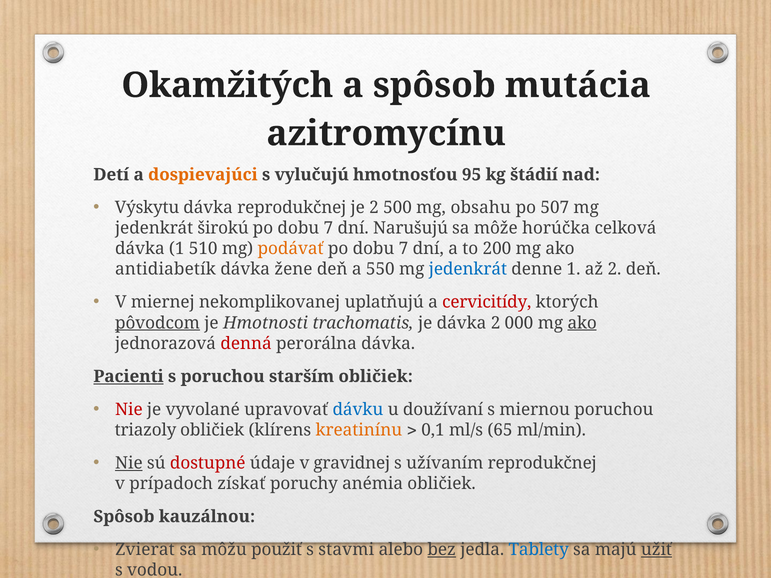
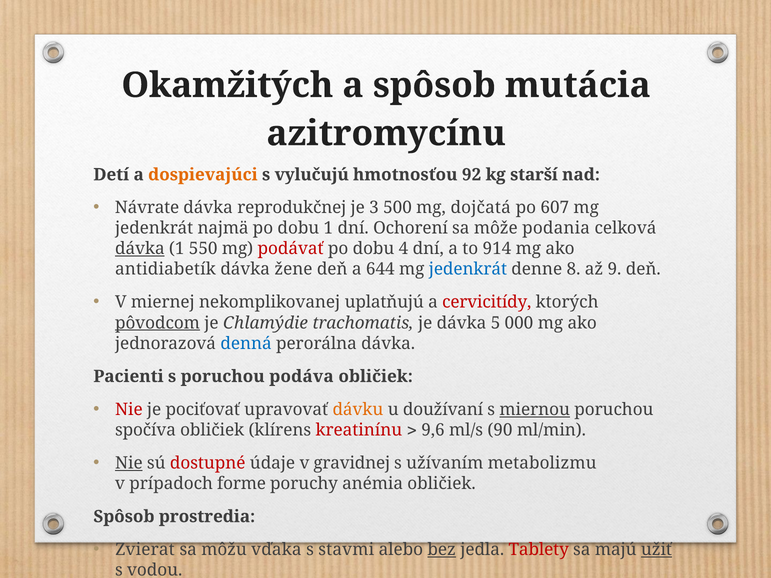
95: 95 -> 92 (472, 175)
štádií: štádií -> starší (534, 175)
Výskytu: Výskytu -> Návrate (147, 208)
je 2: 2 -> 3 (374, 208)
obsahu: obsahu -> dojčatá (481, 208)
507: 507 -> 607 (555, 208)
širokú: širokú -> najmä (223, 228)
7: 7 -> 1 (328, 228)
Narušujú: Narušujú -> Ochorení (411, 228)
horúčka: horúčka -> podania (556, 228)
dávka underline: none -> present (140, 249)
510: 510 -> 550 (203, 249)
podávať colour: orange -> red (291, 249)
7: 7 -> 4 (403, 249)
200: 200 -> 914 (497, 249)
550: 550 -> 644 (380, 269)
denne 1: 1 -> 8 (574, 269)
až 2: 2 -> 9 (614, 269)
Hmotnosti: Hmotnosti -> Chlamýdie (265, 323)
dávka 2: 2 -> 5 (496, 323)
ako underline: present -> none (582, 323)
denná colour: red -> blue (246, 344)
Pacienti underline: present -> none (128, 377)
starším: starším -> podáva (301, 377)
vyvolané: vyvolané -> pociťovať (203, 410)
dávku colour: blue -> orange (358, 410)
miernou underline: none -> present (535, 410)
triazoly: triazoly -> spočíva (145, 430)
kreatinínu colour: orange -> red (359, 430)
0,1: 0,1 -> 9,6 (433, 430)
65: 65 -> 90 (500, 430)
užívaním reprodukčnej: reprodukčnej -> metabolizmu (542, 463)
získať: získať -> forme (242, 484)
kauzálnou: kauzálnou -> prostredia (207, 517)
použiť: použiť -> vďaka (276, 550)
Tablety colour: blue -> red (539, 550)
